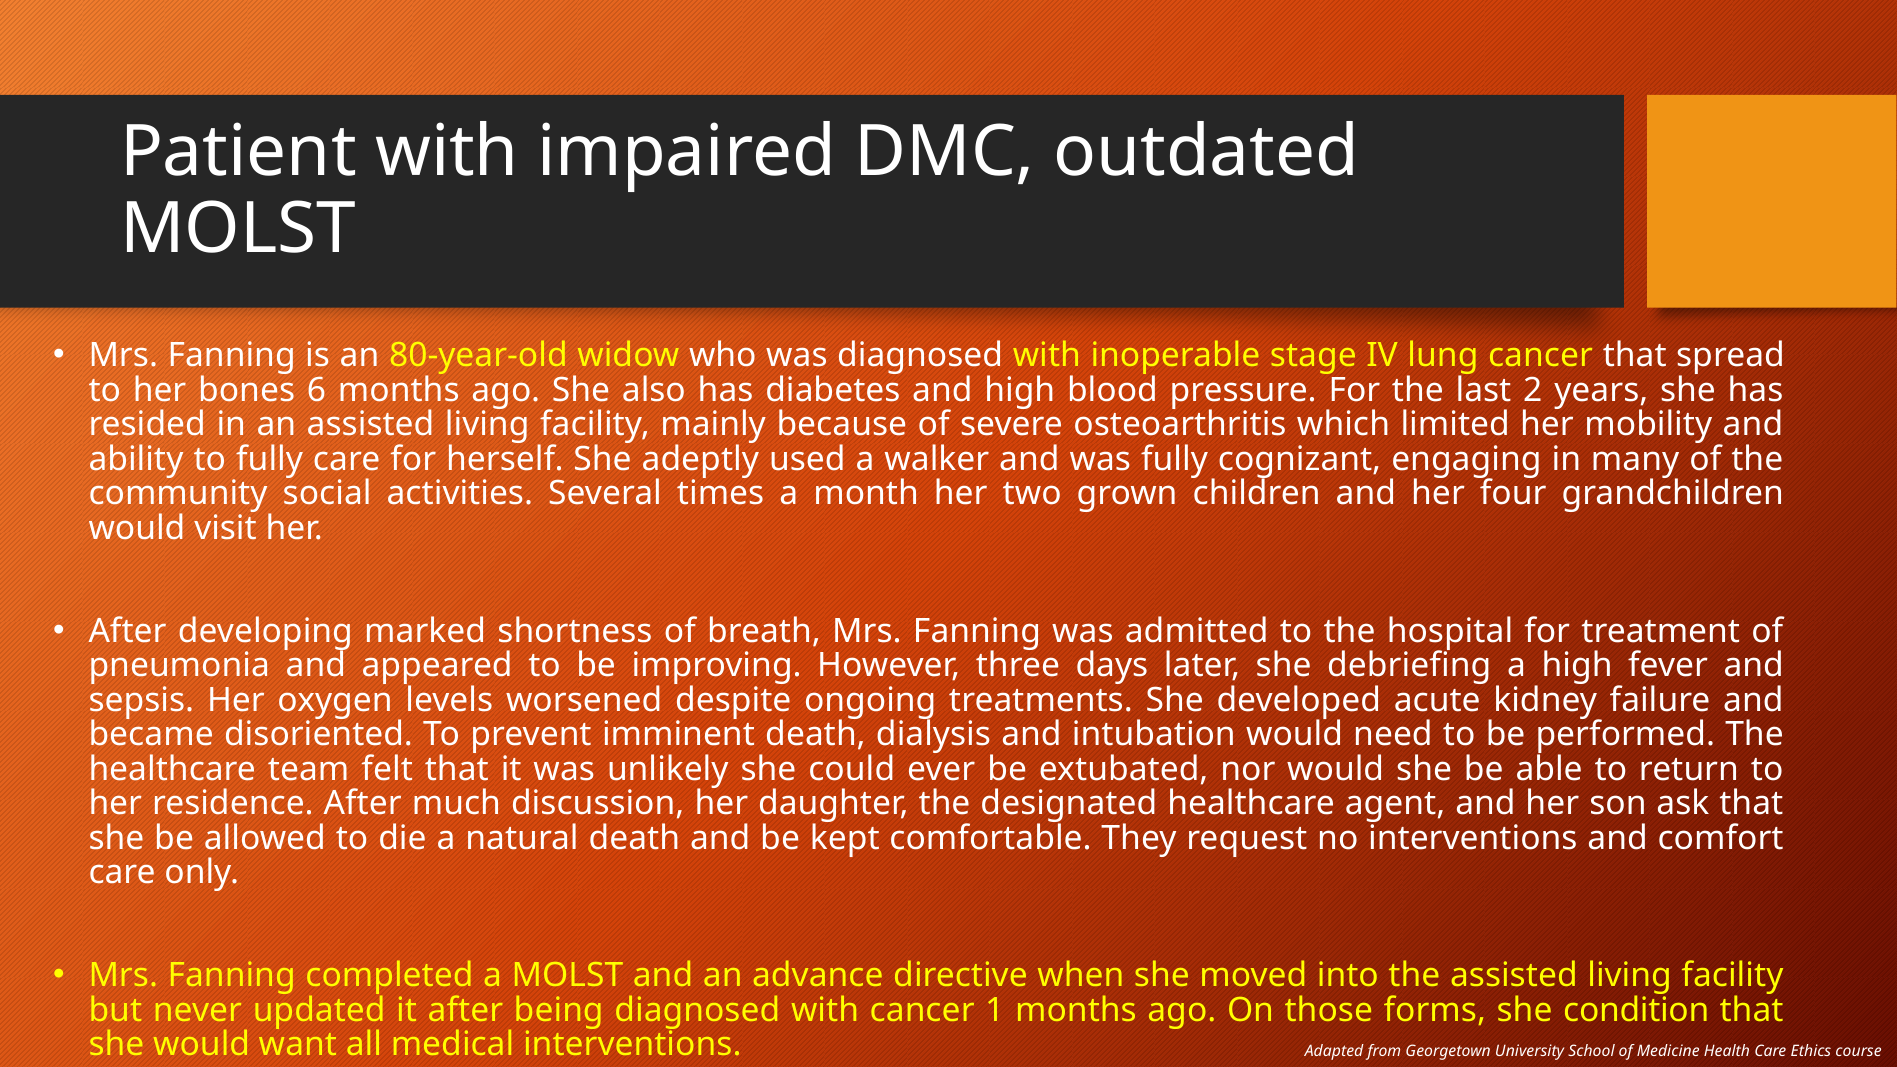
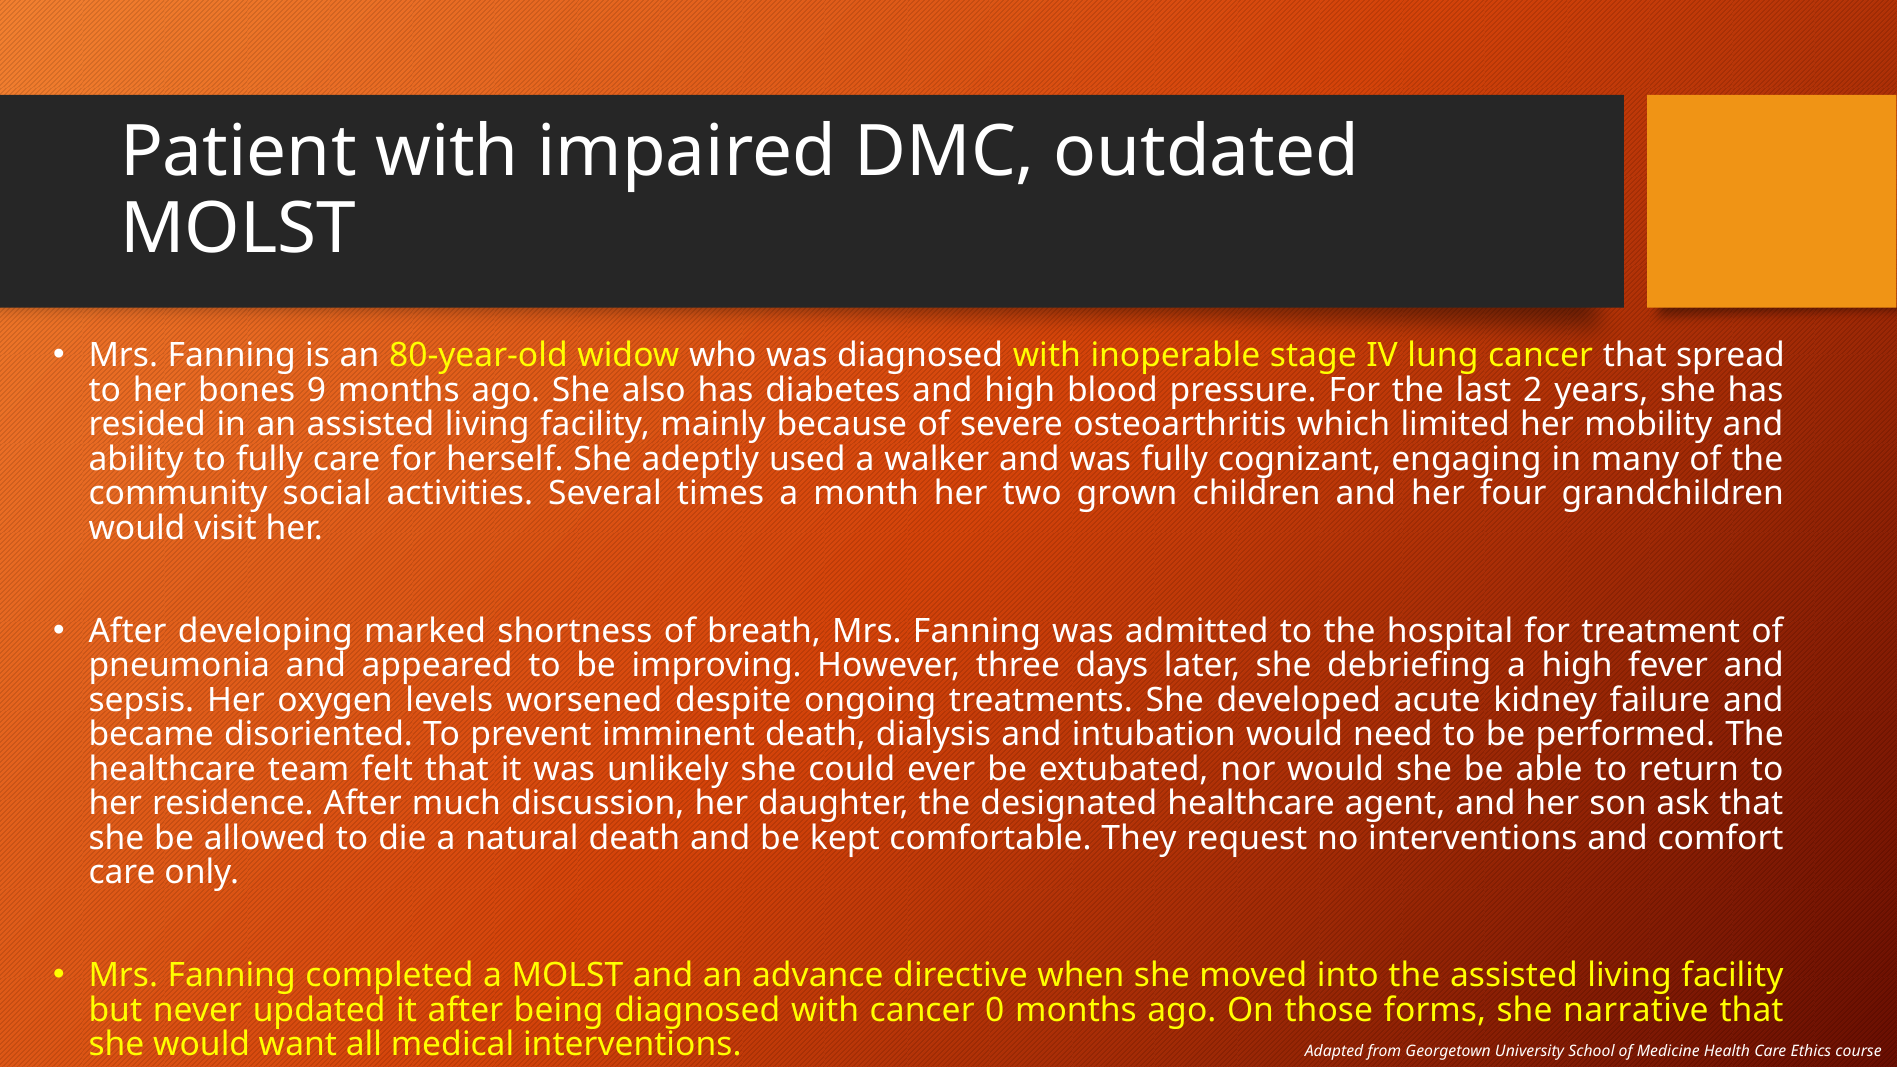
6: 6 -> 9 (317, 390)
1: 1 -> 0 (995, 1010)
condition: condition -> narrative (1636, 1010)
